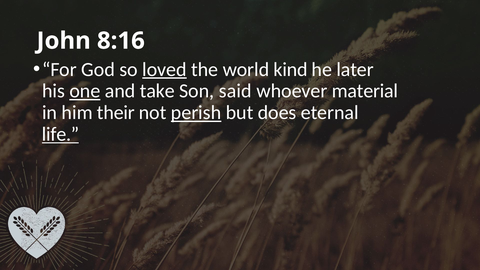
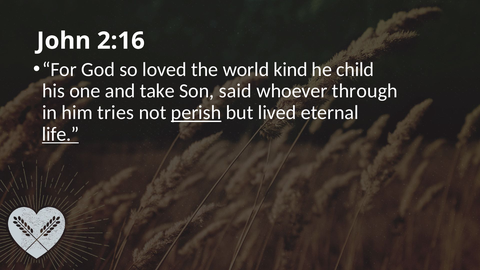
8:16: 8:16 -> 2:16 (121, 41)
loved underline: present -> none (164, 69)
later: later -> child (355, 69)
one underline: present -> none (85, 91)
material: material -> through (365, 91)
their: their -> tries (116, 113)
does: does -> lived (277, 113)
